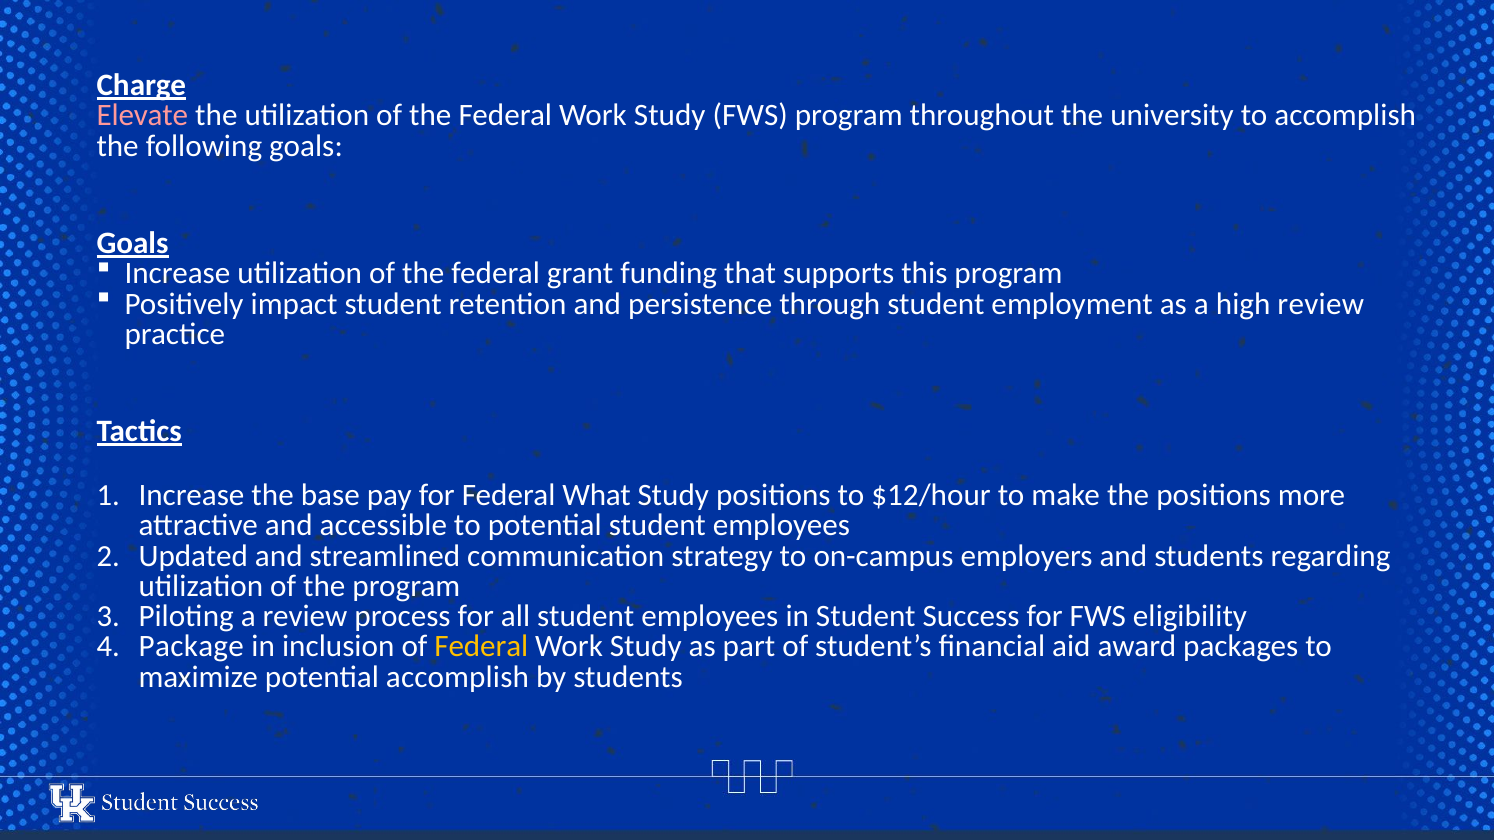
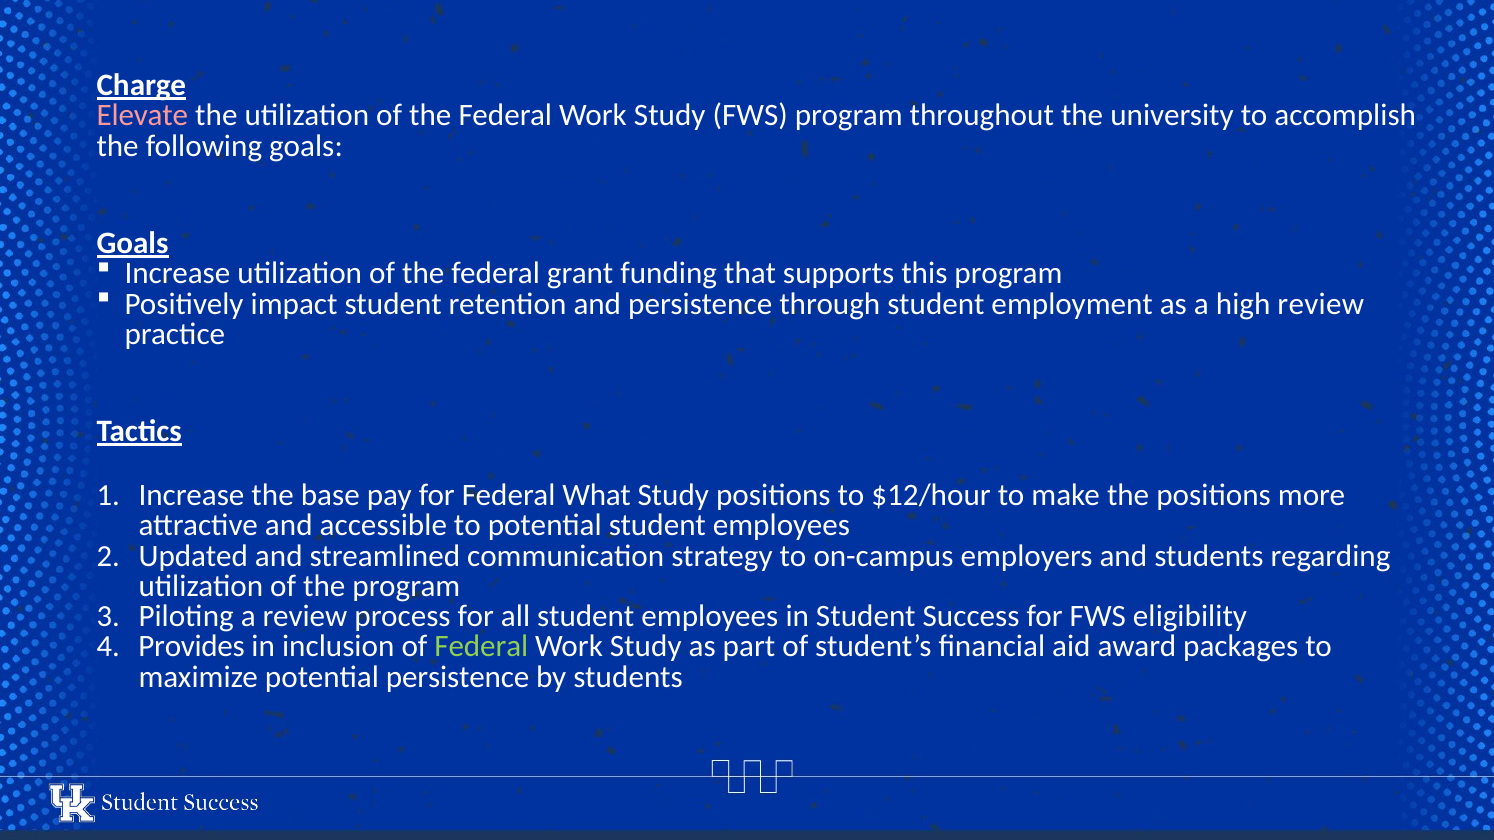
Package: Package -> Provides (192, 647)
Federal colour: yellow -> light green (481, 647)
potential accomplish: accomplish -> persistence (458, 677)
